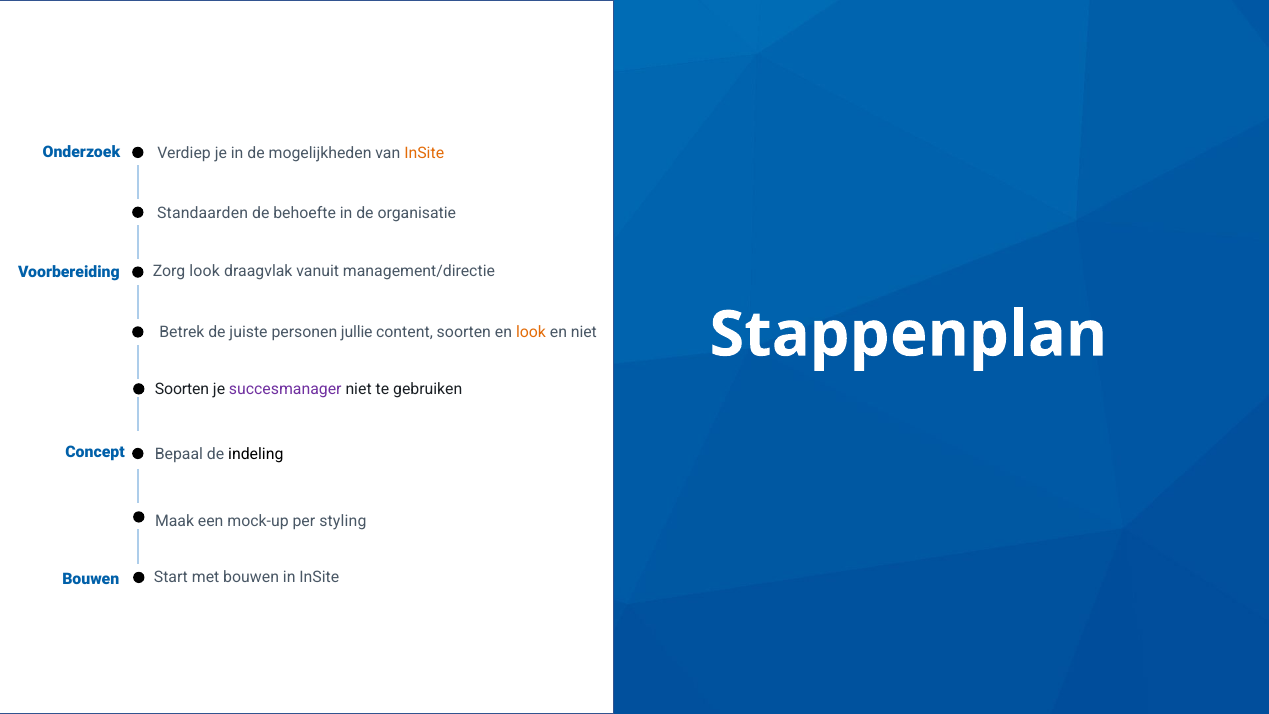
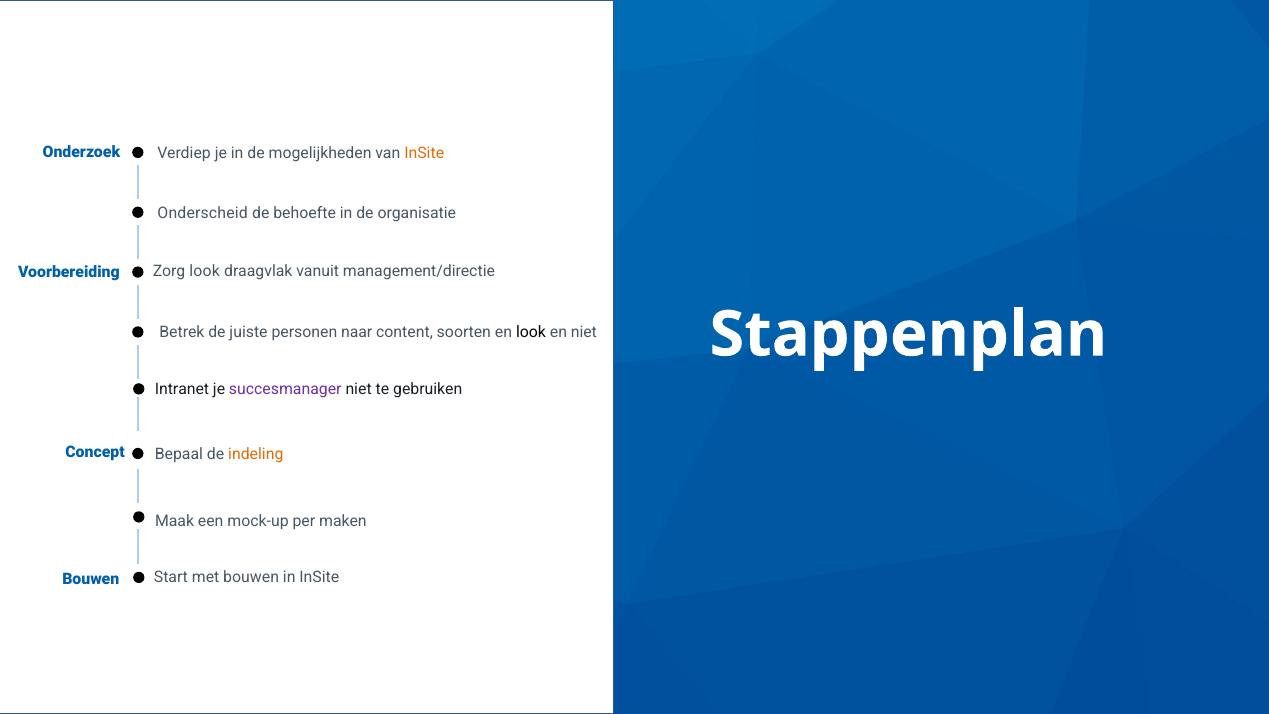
Standaarden: Standaarden -> Onderscheid (203, 213)
jullie: jullie -> naar (357, 332)
look colour: orange -> black (531, 332)
Soorten: Soorten -> Intranet (182, 389)
indeling colour: black -> orange (256, 454)
styling: styling -> maken (343, 521)
